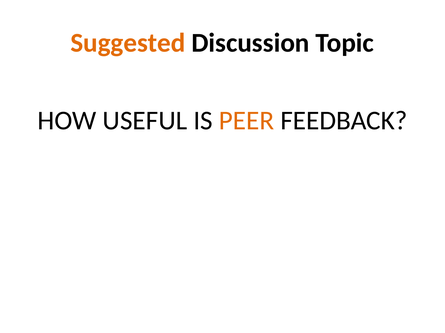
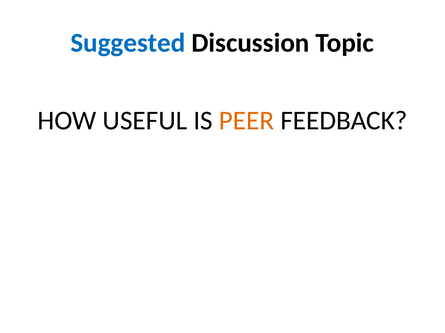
Suggested colour: orange -> blue (128, 43)
